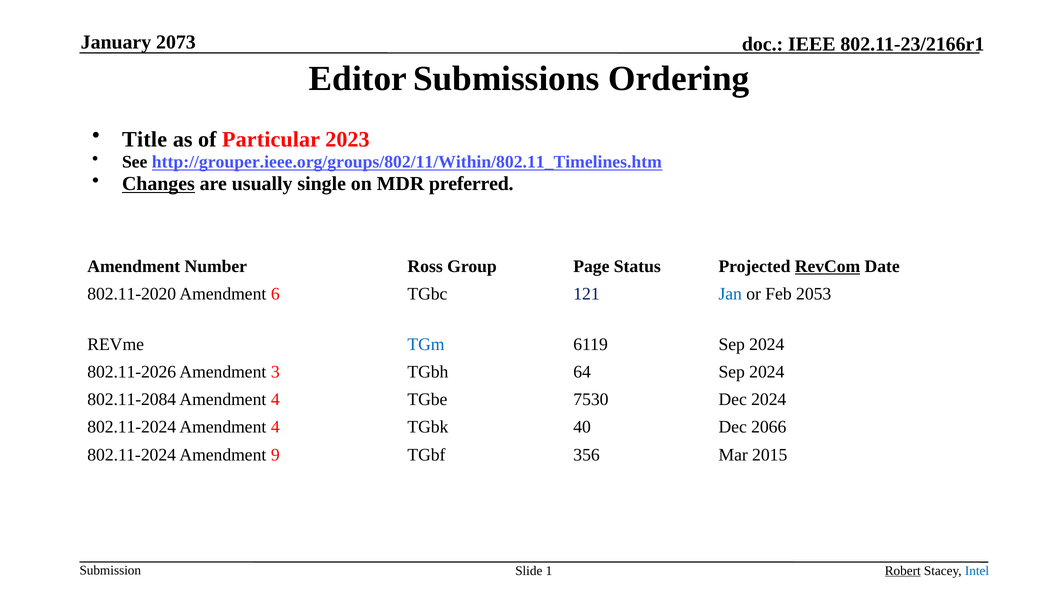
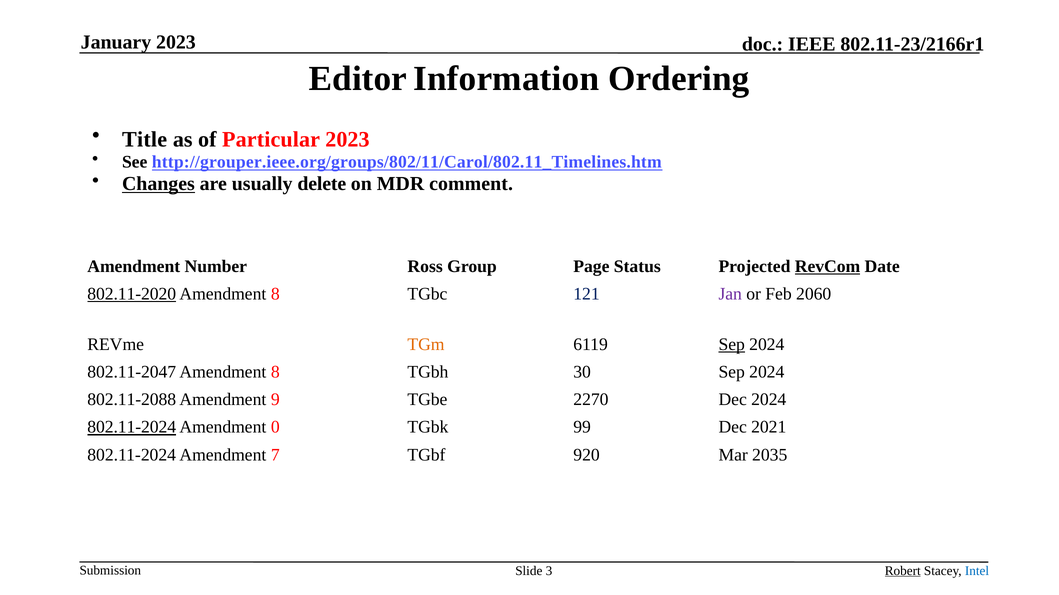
January 2073: 2073 -> 2023 (176, 42)
Submissions: Submissions -> Information (506, 79)
http://grouper.ieee.org/groups/802/11/Within/802.11_Timelines.htm: http://grouper.ieee.org/groups/802/11/Within/802.11_Timelines.htm -> http://grouper.ieee.org/groups/802/11/Carol/802.11_Timelines.htm (407, 162)
single: single -> delete (322, 184)
preferred: preferred -> comment (471, 184)
802.11-2020 underline: none -> present (132, 294)
6: 6 -> 8 (275, 294)
Jan colour: blue -> purple (730, 294)
2053: 2053 -> 2060 (814, 294)
TGm colour: blue -> orange (426, 345)
Sep underline: none -> present (732, 345)
802.11-2026: 802.11-2026 -> 802.11-2047 (132, 372)
3: 3 -> 8 (275, 372)
64: 64 -> 30 (582, 372)
802.11-2084: 802.11-2084 -> 802.11-2088 (132, 400)
4: 4 -> 9 (275, 400)
7530: 7530 -> 2270 (591, 400)
802.11-2024 underline: none -> present (132, 428)
4: 4 -> 0 (275, 428)
40: 40 -> 99 (582, 428)
2066: 2066 -> 2021 (769, 428)
9: 9 -> 7 (275, 455)
356: 356 -> 920 (587, 455)
2015: 2015 -> 2035 (770, 455)
1: 1 -> 3 (549, 571)
